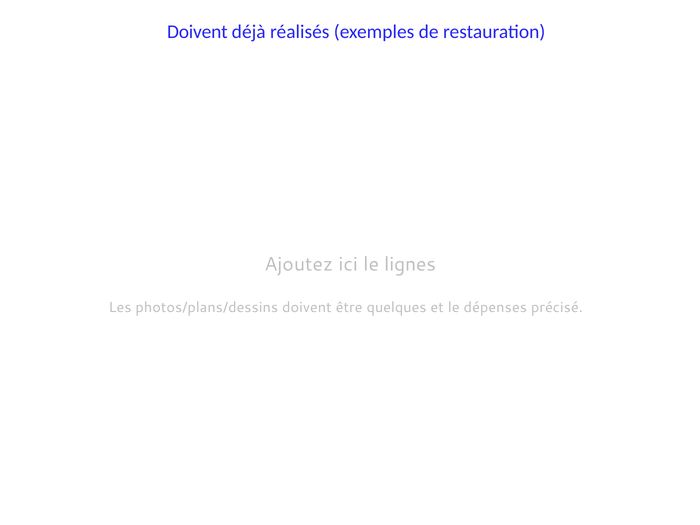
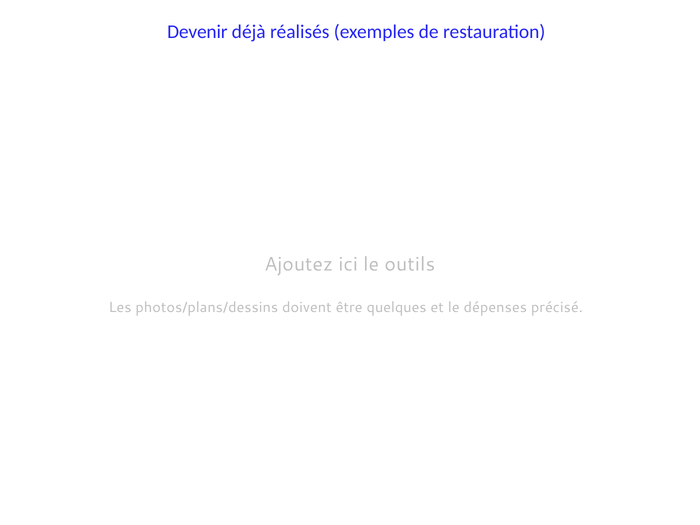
Doivent: Doivent -> Devenir (197, 32)
lignes: lignes -> outils (410, 264)
